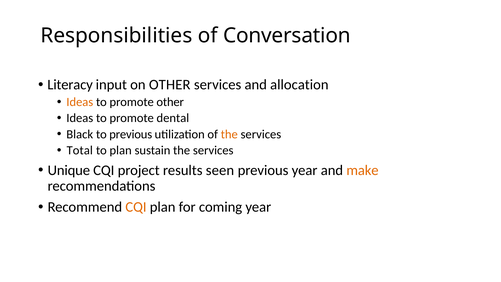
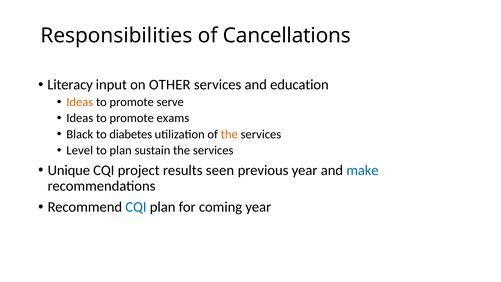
Conversation: Conversation -> Cancellations (287, 36)
allocation: allocation -> education (299, 85)
promote other: other -> serve (170, 102)
dental: dental -> exams (173, 118)
to previous: previous -> diabetes (131, 134)
Total: Total -> Level (80, 150)
make colour: orange -> blue (362, 170)
CQI colour: orange -> blue (136, 207)
